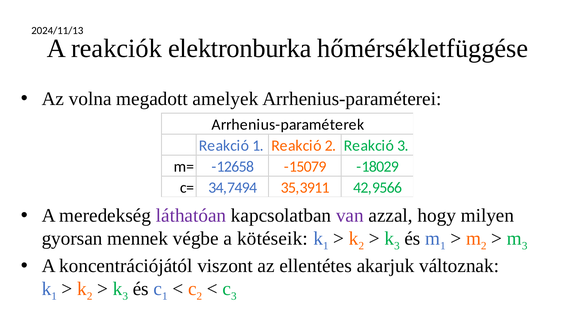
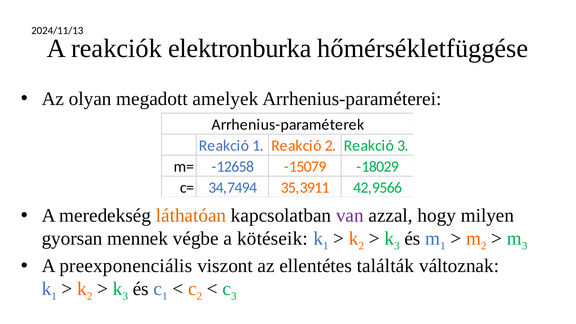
volna: volna -> olyan (90, 99)
láthatóan colour: purple -> orange (191, 215)
koncentrációjától: koncentrációjától -> preexponenciális (126, 266)
akarjuk: akarjuk -> találták (385, 266)
